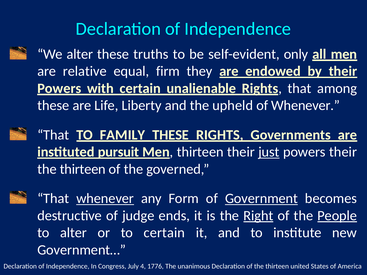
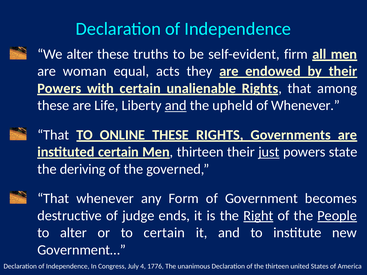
only: only -> firm (296, 54)
relative: relative -> woman (85, 71)
firm: firm -> acts (168, 71)
and underline: none -> present (176, 106)
FAMILY: FAMILY -> ONLINE (123, 135)
instituted pursuit: pursuit -> certain (118, 152)
powers their: their -> state (343, 152)
thirteen: thirteen -> deriving (83, 169)
whenever underline: present -> none (105, 199)
Government underline: present -> none (261, 199)
